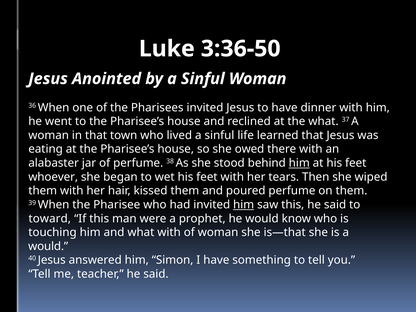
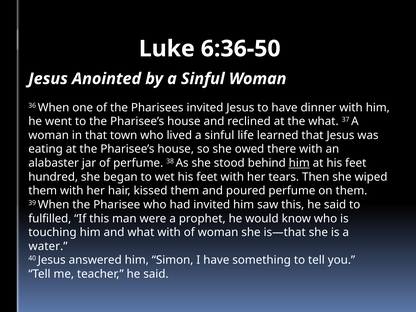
3:36-50: 3:36-50 -> 6:36-50 (241, 49)
whoever: whoever -> hundred (53, 177)
him underline: present -> none (244, 205)
toward: toward -> fulfilled (50, 219)
would: would -> water (48, 246)
